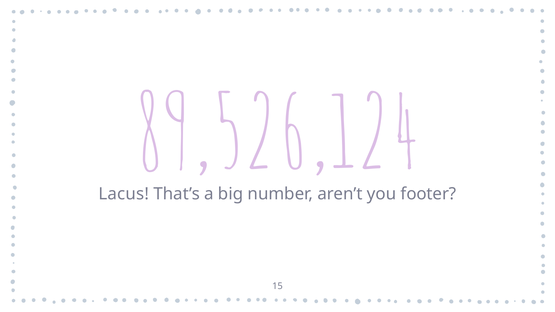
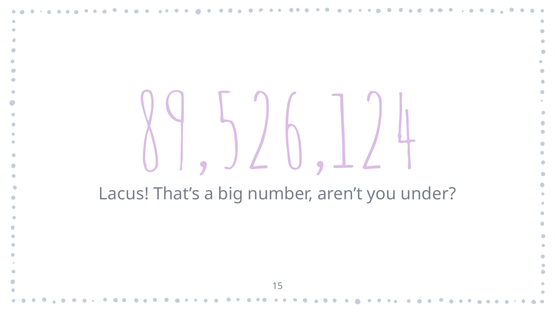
footer: footer -> under (428, 194)
